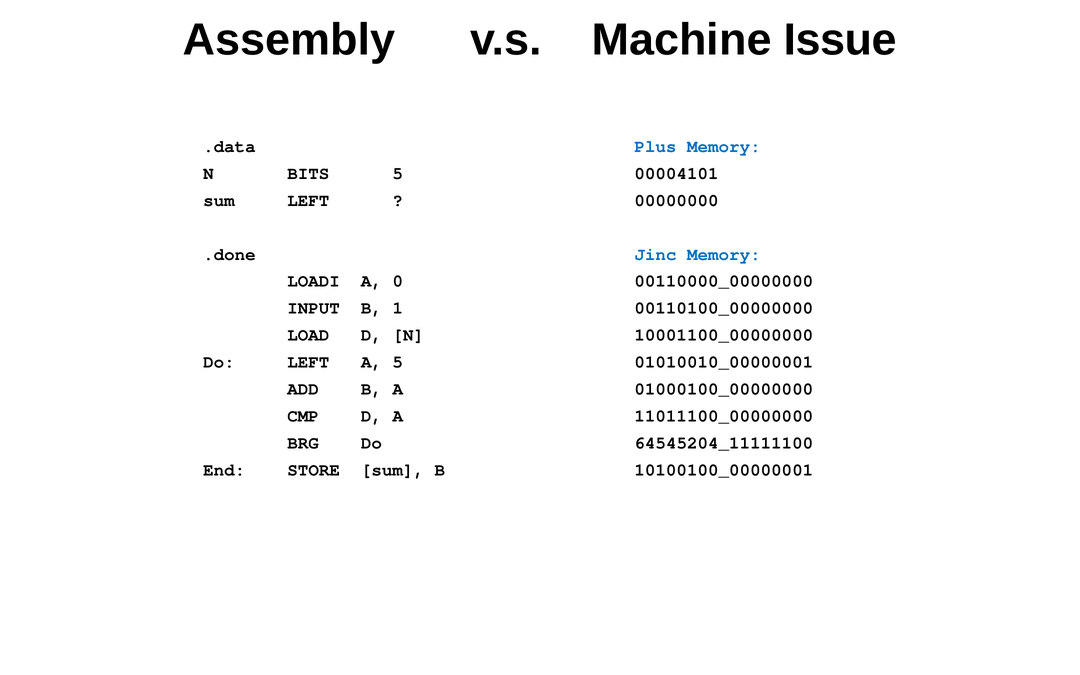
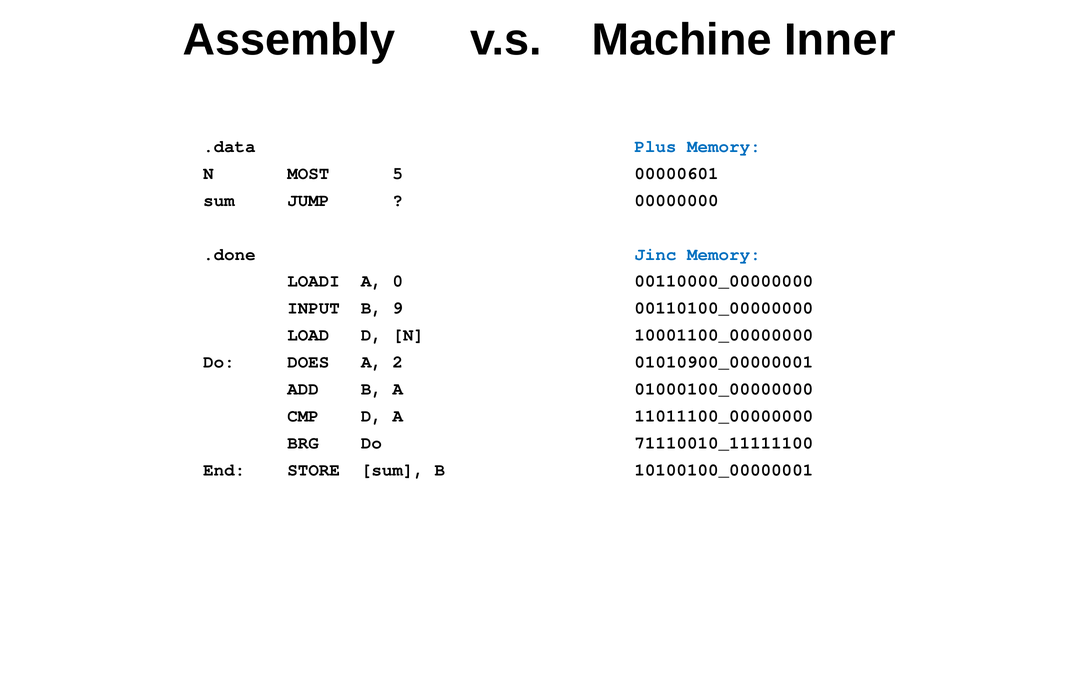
Issue: Issue -> Inner (840, 40)
BITS: BITS -> MOST (308, 173)
00004101: 00004101 -> 00000601 (677, 173)
sum LEFT: LEFT -> JUMP (308, 200)
1: 1 -> 9 (398, 308)
Do LEFT: LEFT -> DOES (308, 362)
A 5: 5 -> 2 (398, 362)
01010010_00000001: 01010010_00000001 -> 01010900_00000001 (724, 362)
64545204_11111100: 64545204_11111100 -> 71110010_11111100 (724, 443)
